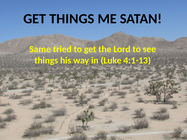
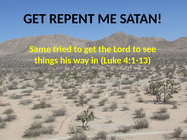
GET THINGS: THINGS -> REPENT (72, 19)
